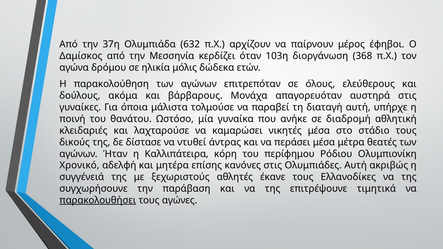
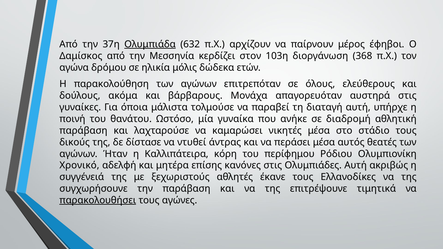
Ολυμπιάδα underline: none -> present (150, 44)
όταν: όταν -> στον (250, 56)
κλειδαριές: κλειδαριές -> παράβαση (83, 131)
μέτρα: μέτρα -> αυτός (351, 142)
